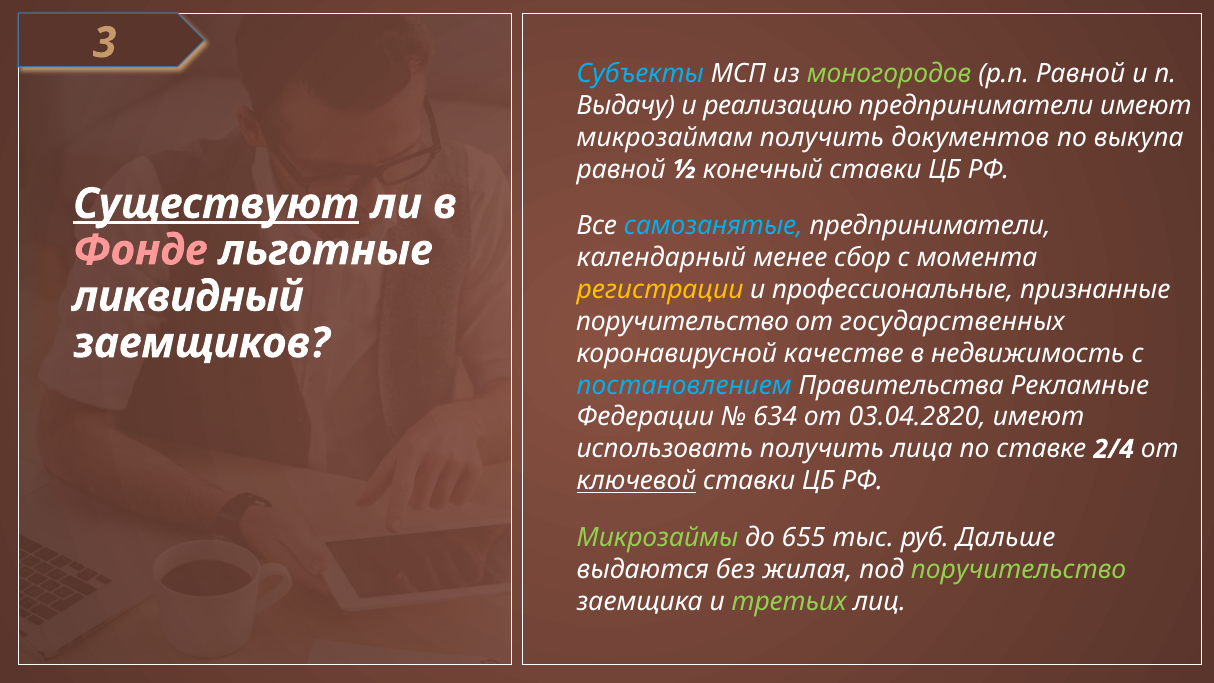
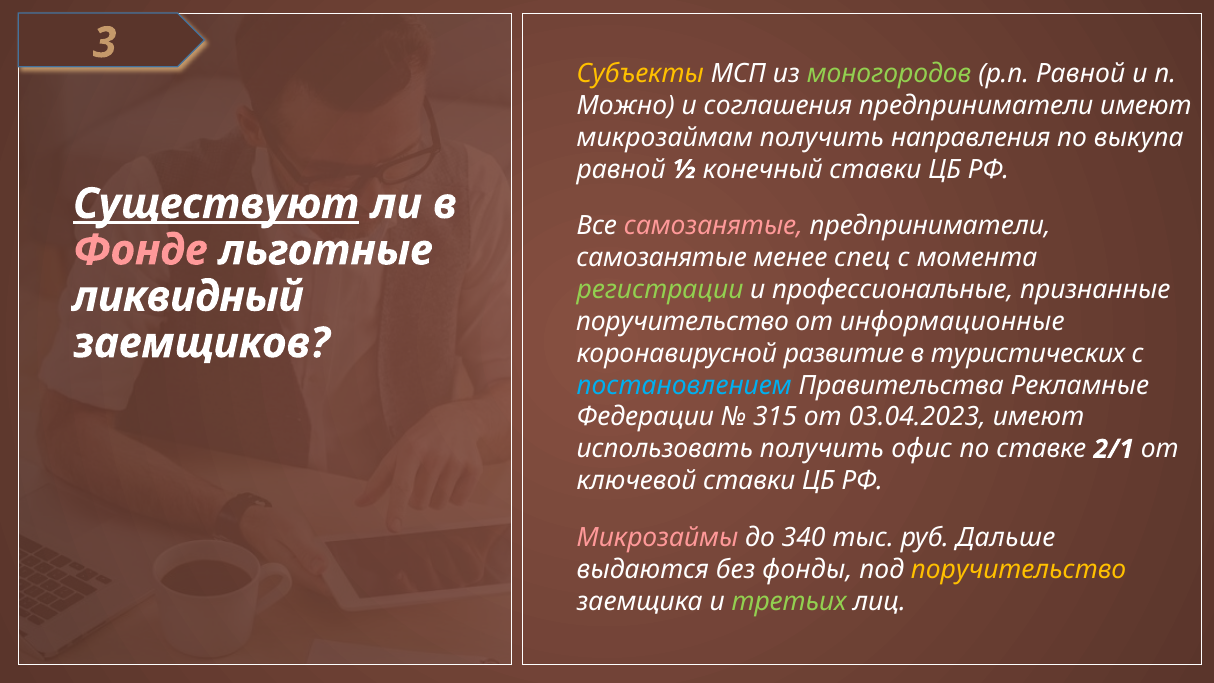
Субъекты colour: light blue -> yellow (640, 74)
Выдачу: Выдачу -> Можно (626, 106)
реализацию: реализацию -> соглашения (778, 106)
документов: документов -> направления (971, 137)
самозанятые colour: light blue -> pink (713, 226)
календарный: календарный -> самозанятые (662, 258)
сбор: сбор -> спец (862, 258)
регистрации colour: yellow -> light green (660, 290)
государственных: государственных -> информационные (952, 321)
качестве: качестве -> развитие (844, 353)
недвижимость: недвижимость -> туристических (1028, 353)
634: 634 -> 315 (775, 417)
03.04.2820: 03.04.2820 -> 03.04.2023 (917, 417)
лица: лица -> офис (922, 449)
2/4: 2/4 -> 2/1 (1114, 449)
ключевой underline: present -> none (637, 481)
Микрозаймы colour: light green -> pink (657, 537)
655: 655 -> 340 (804, 537)
жилая: жилая -> фонды (807, 569)
поручительство colour: light green -> yellow (1019, 569)
